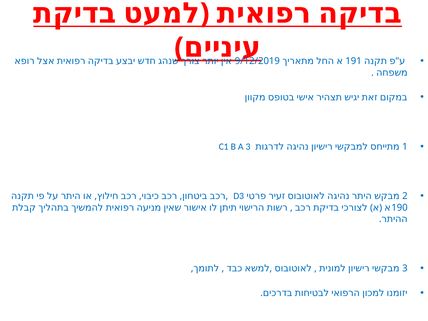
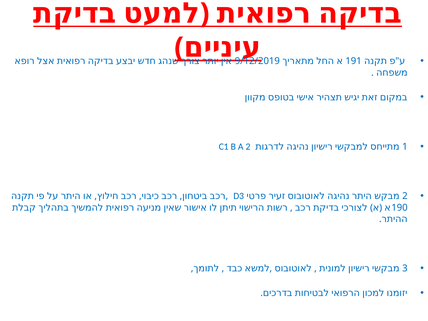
A 3: 3 -> 2 (248, 147)
